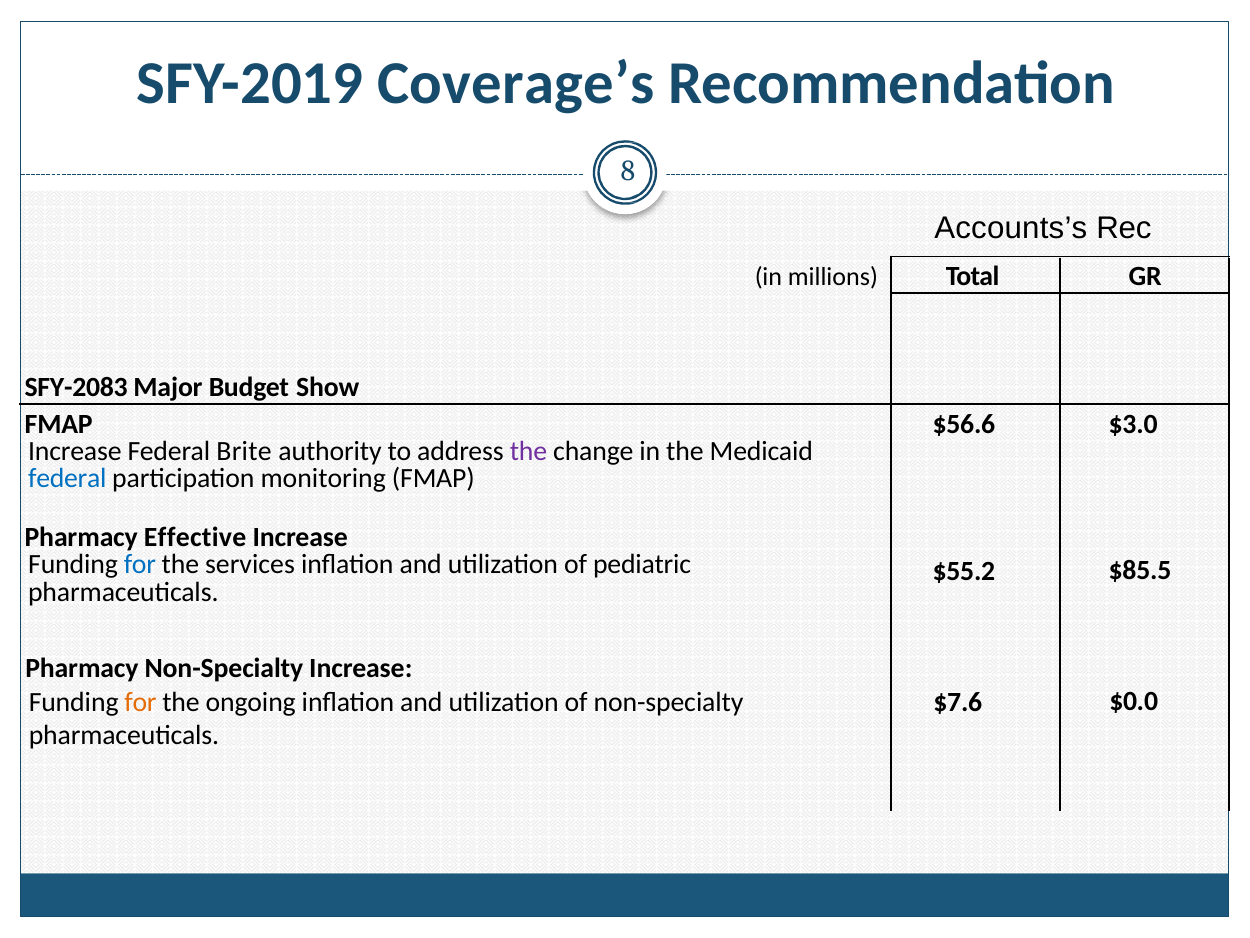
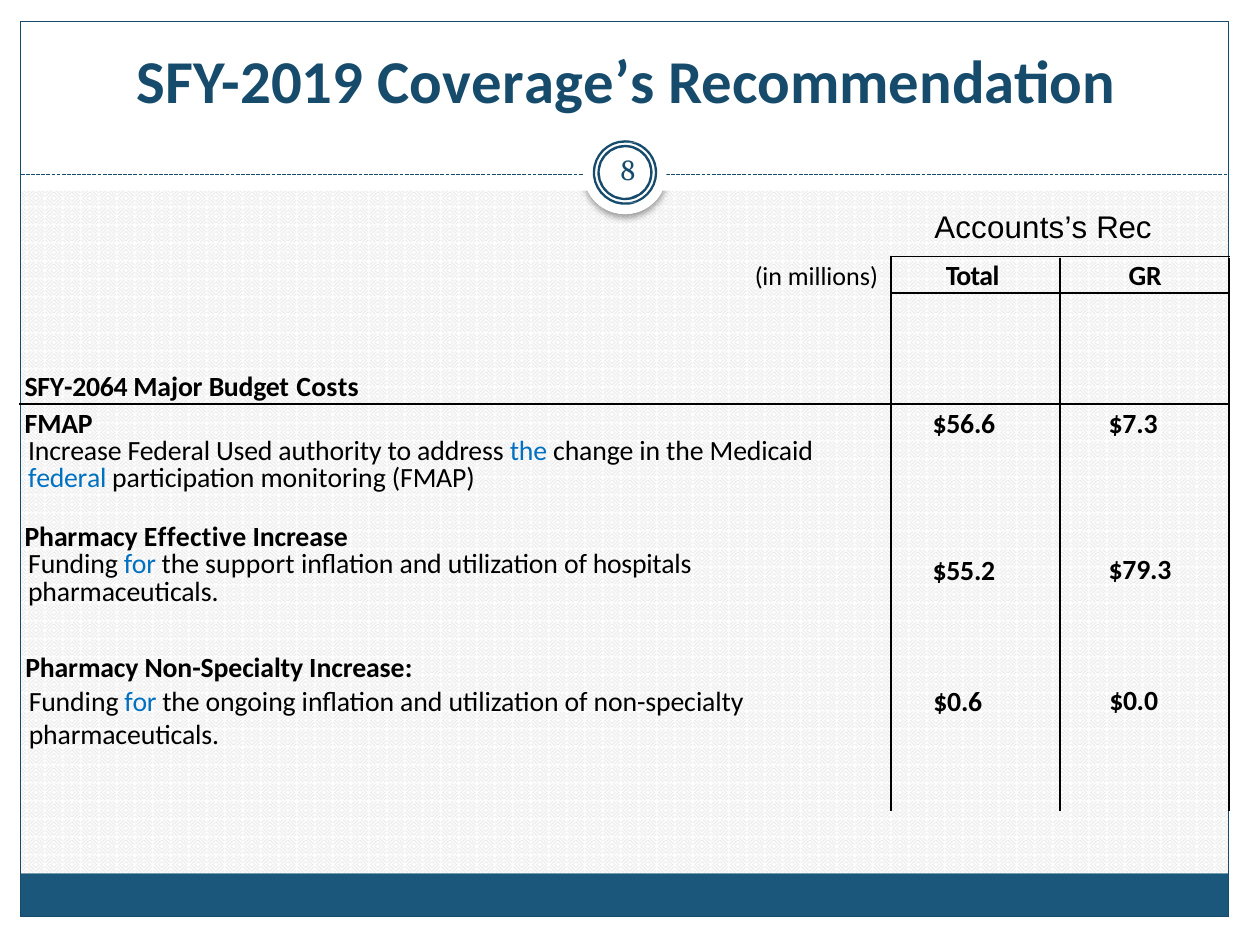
SFY-2083: SFY-2083 -> SFY-2064 (76, 387)
Show: Show -> Costs (328, 387)
$3.0: $3.0 -> $7.3 (1133, 424)
Brite: Brite -> Used (244, 451)
the colour: purple -> blue (529, 451)
services: services -> support (250, 565)
pediatric: pediatric -> hospitals (642, 565)
$85.5: $85.5 -> $79.3 (1140, 570)
for colour: orange -> blue (141, 702)
$7.6: $7.6 -> $0.6 (958, 702)
